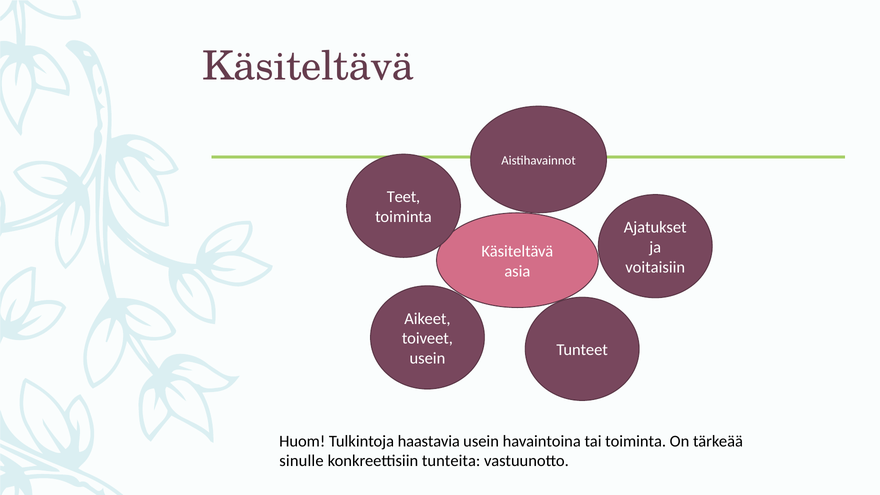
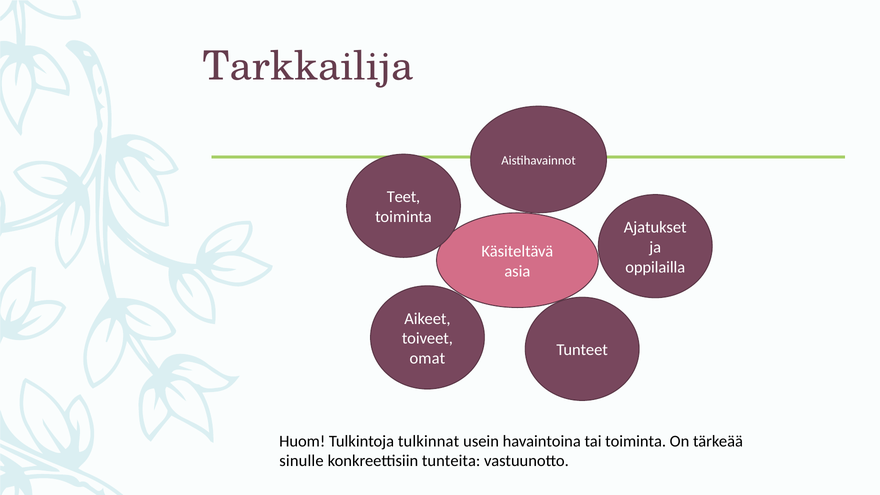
Käsiteltävä: Käsiteltävä -> Tarkkailija (308, 67)
voitaisiin: voitaisiin -> oppilailla (655, 267)
usein: usein -> omat (427, 358)
haastavia: haastavia -> tulkinnat (429, 441)
